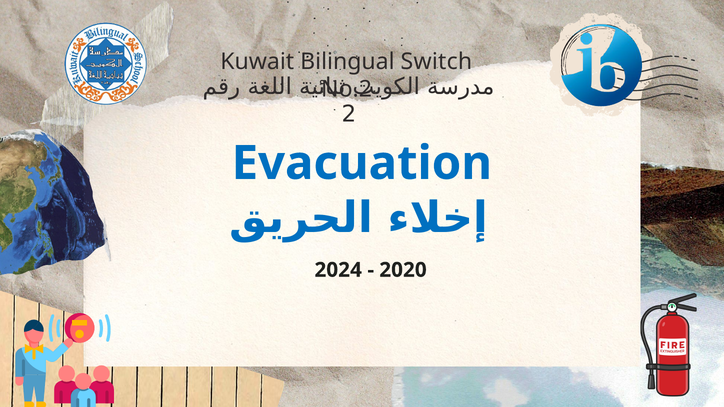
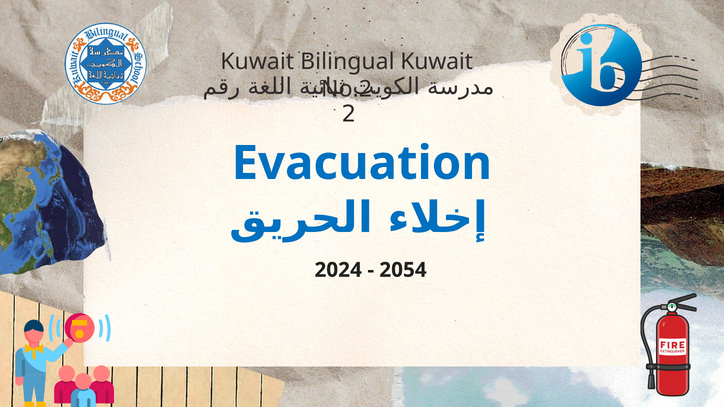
Bilingual Switch: Switch -> Kuwait (437, 62)
2020: 2020 -> 2054 (403, 270)
